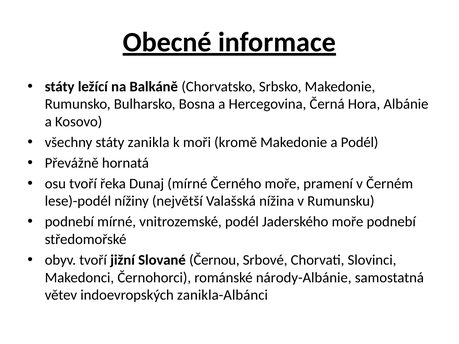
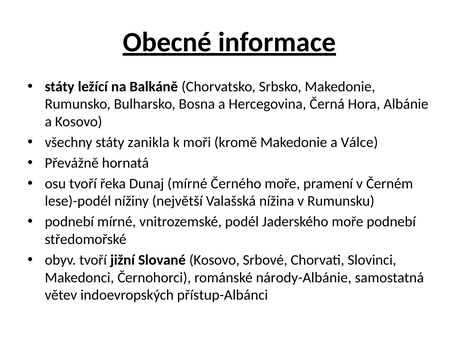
a Podél: Podél -> Válce (359, 142)
Slované Černou: Černou -> Kosovo (214, 260)
zanikla-Albánci: zanikla-Albánci -> přístup-Albánci (223, 295)
